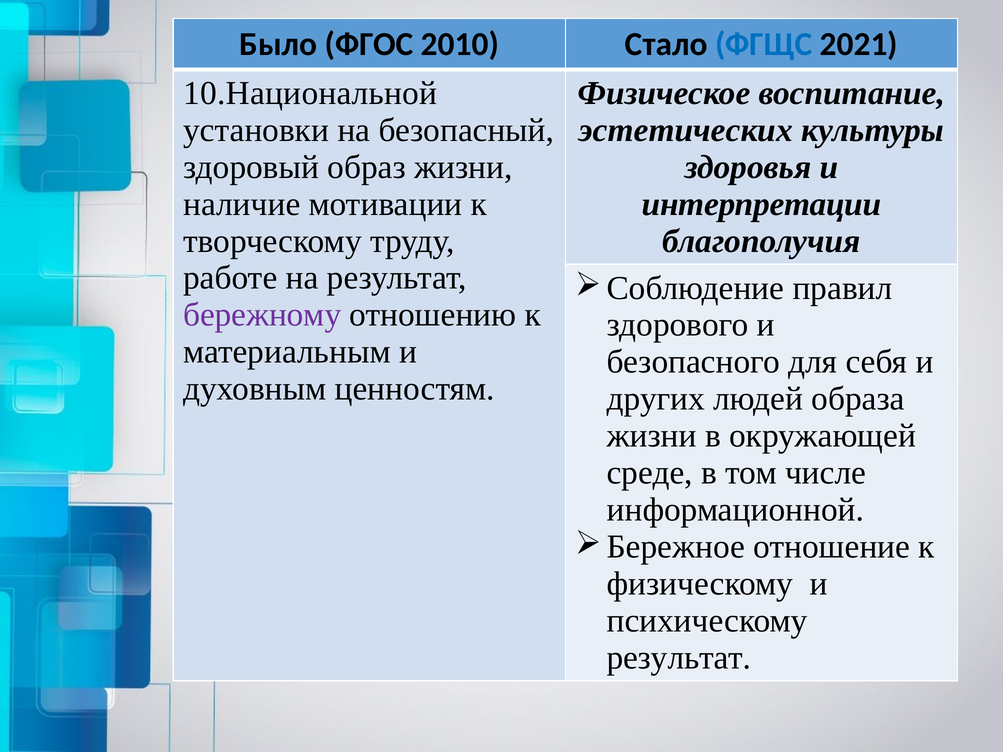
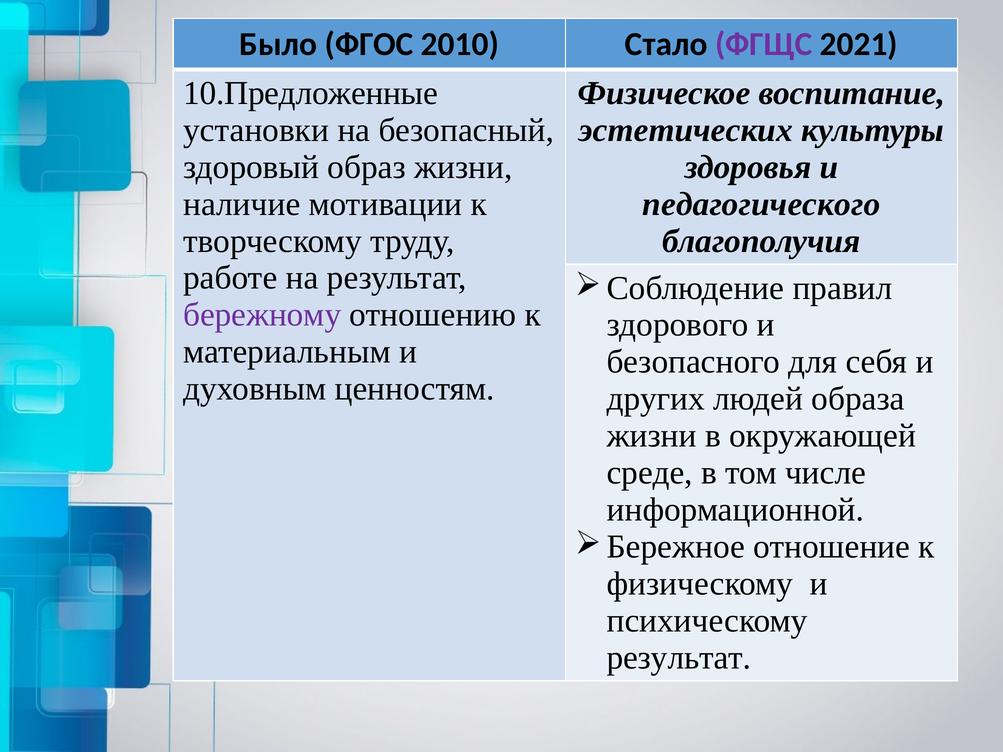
ФГЩС colour: blue -> purple (764, 44)
10.Национальной: 10.Национальной -> 10.Предложенные (311, 93)
интерпретации: интерпретации -> педагогического (761, 204)
